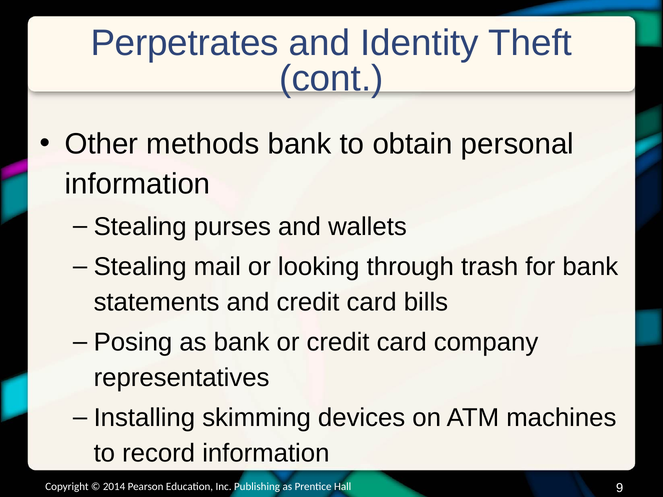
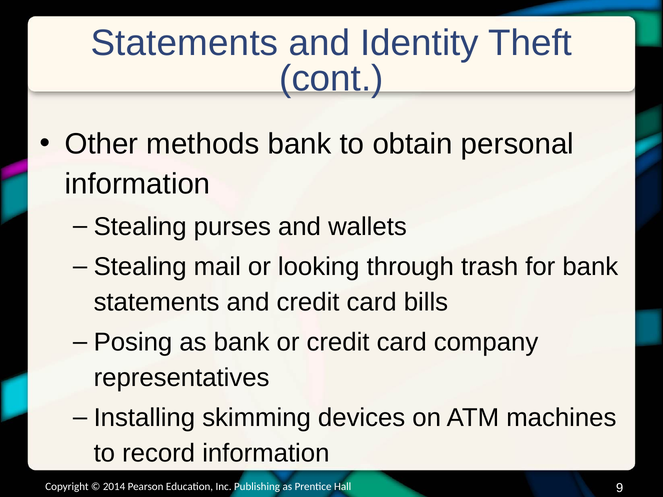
Perpetrates: Perpetrates -> Statements (184, 43)
